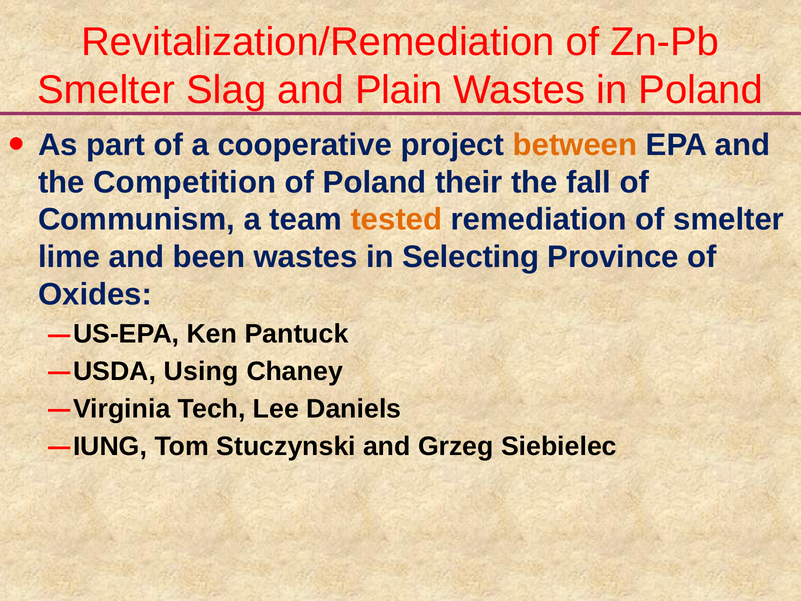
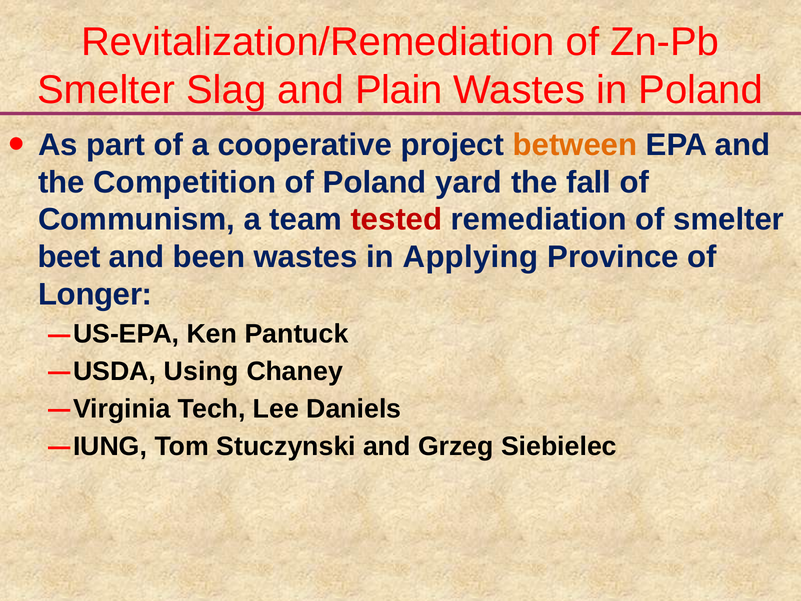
their: their -> yard (469, 182)
tested colour: orange -> red (396, 220)
lime: lime -> beet (69, 257)
Selecting: Selecting -> Applying (470, 257)
Oxides: Oxides -> Longer (95, 294)
